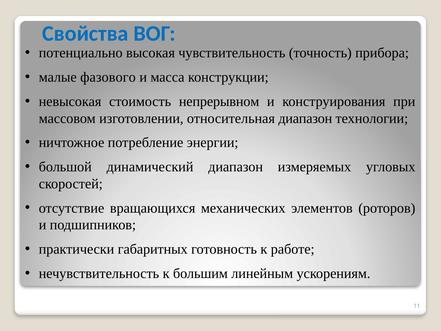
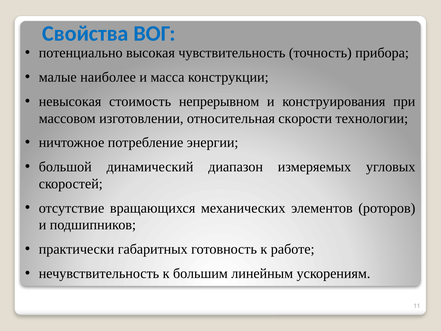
фазового: фазового -> наиболее (108, 77)
относительная диапазон: диапазон -> скорости (305, 118)
